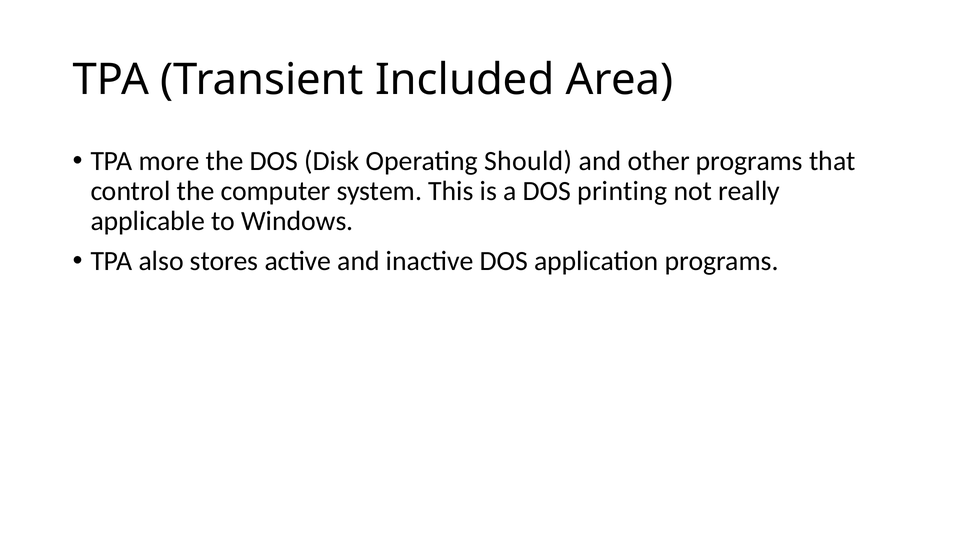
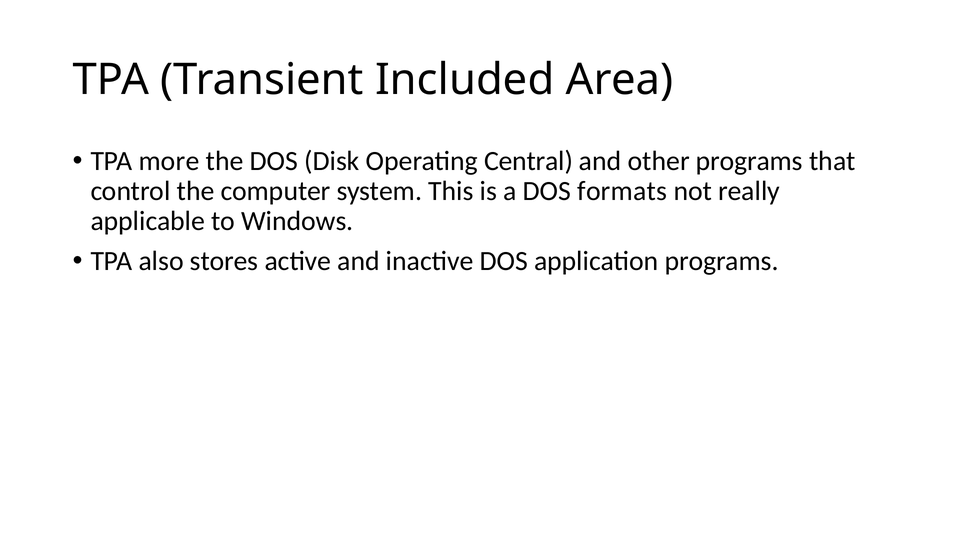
Should: Should -> Central (528, 161)
printing: printing -> formats (622, 191)
